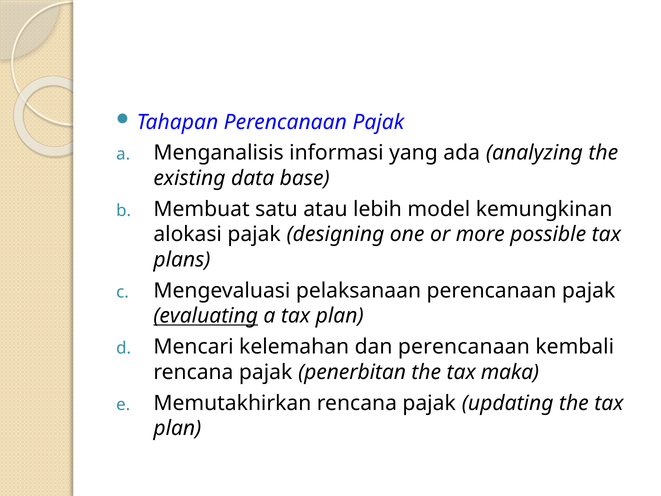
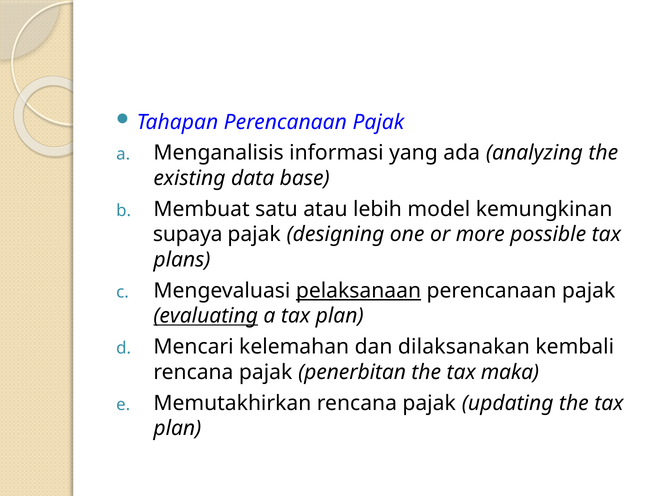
alokasi: alokasi -> supaya (188, 234)
pelaksanaan underline: none -> present (358, 291)
dan perencanaan: perencanaan -> dilaksanakan (464, 347)
